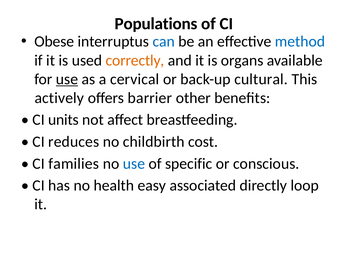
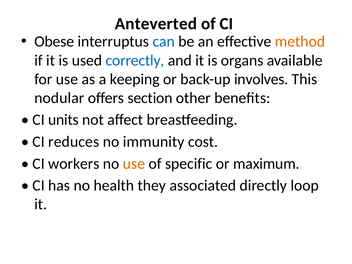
Populations: Populations -> Anteverted (156, 24)
method colour: blue -> orange (300, 42)
correctly colour: orange -> blue (135, 60)
use underline: present -> none (67, 79)
cervical: cervical -> keeping (135, 79)
cultural: cultural -> involves (261, 79)
actively: actively -> nodular (59, 98)
barrier: barrier -> section (150, 98)
childbirth: childbirth -> immunity (154, 142)
families: families -> workers (74, 164)
use colour: blue -> orange (134, 164)
conscious: conscious -> maximum (266, 164)
easy: easy -> they (152, 186)
